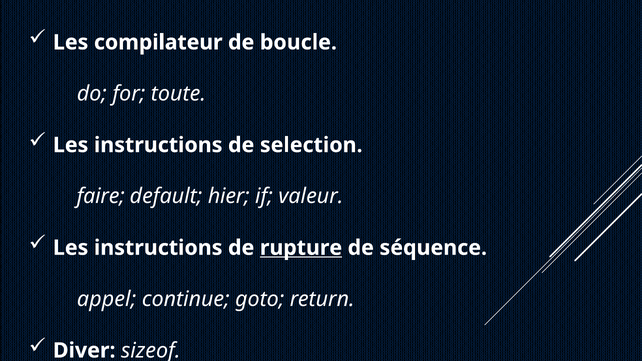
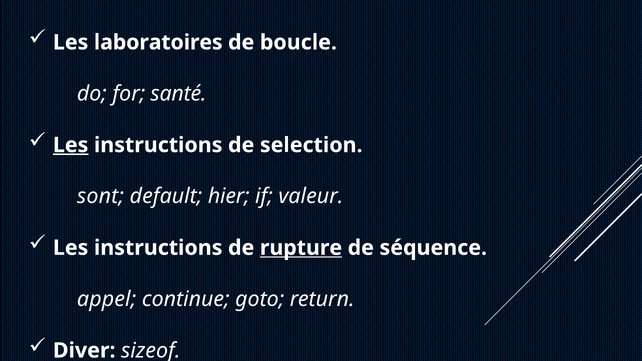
compilateur: compilateur -> laboratoires (158, 42)
toute: toute -> santé (178, 94)
Les underline: none -> present (71, 145)
faire: faire -> sont (100, 196)
